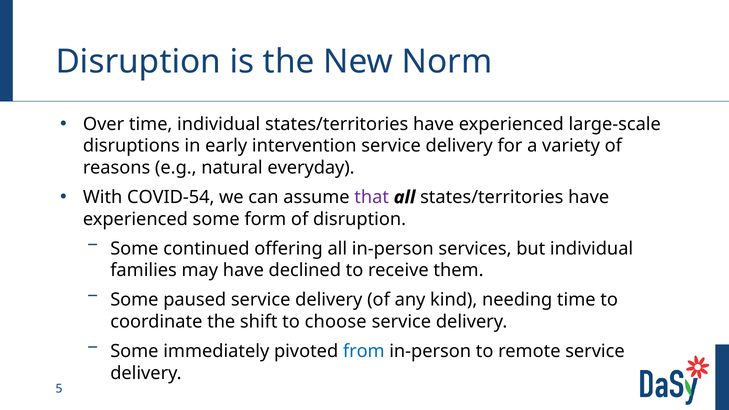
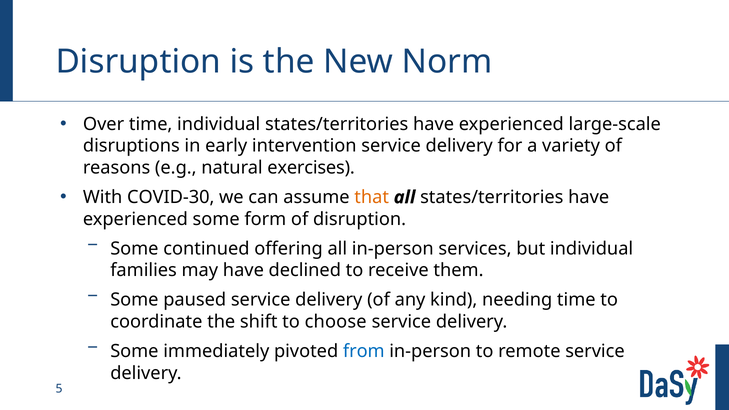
everyday: everyday -> exercises (311, 168)
COVID-54: COVID-54 -> COVID-30 (171, 197)
that colour: purple -> orange (372, 197)
